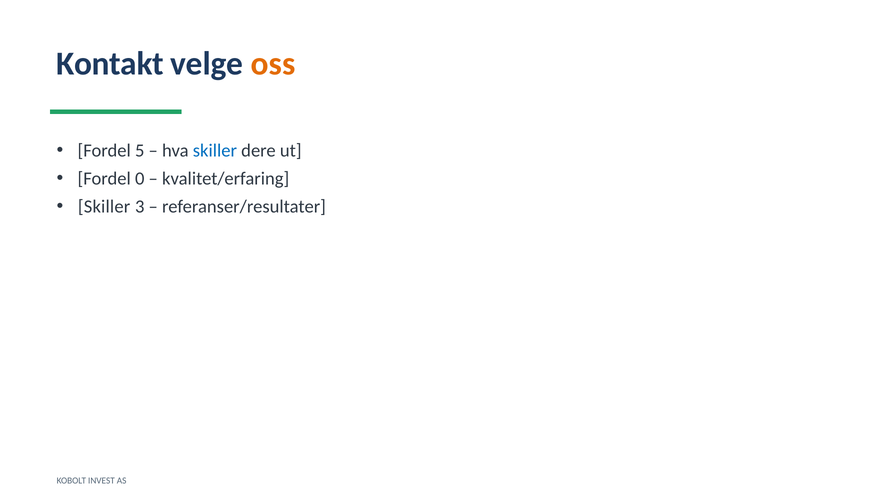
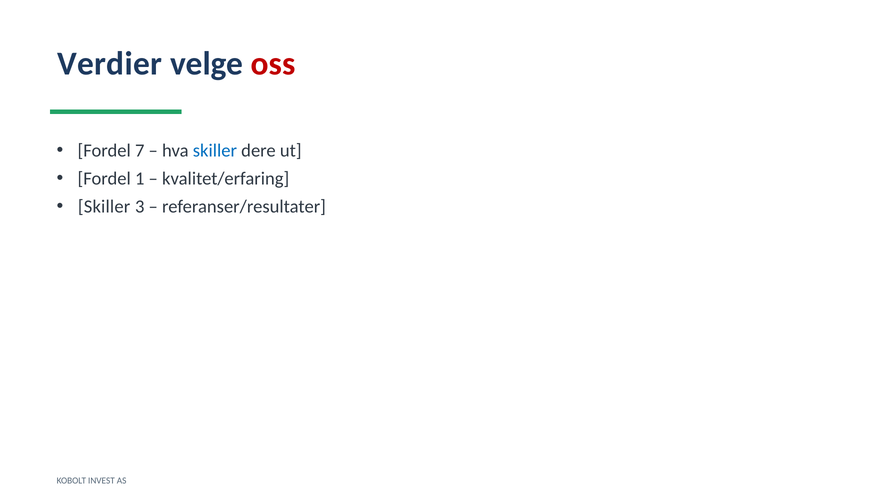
Kontakt: Kontakt -> Verdier (110, 64)
oss colour: orange -> red (273, 64)
5: 5 -> 7 (140, 151)
0: 0 -> 1 (140, 179)
